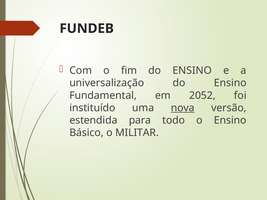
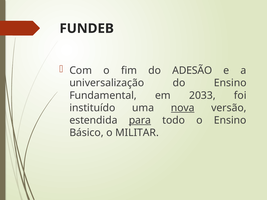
fim do ENSINO: ENSINO -> ADESÃO (192, 71)
2052: 2052 -> 2033 (202, 96)
para underline: none -> present (140, 120)
